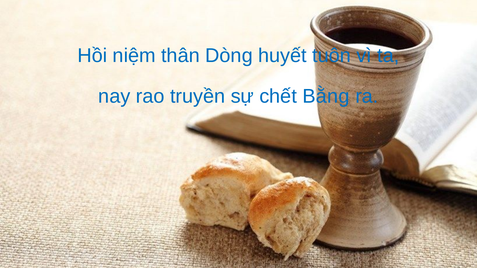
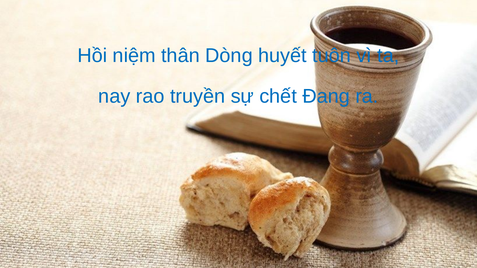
Bằng: Bằng -> Đang (326, 97)
